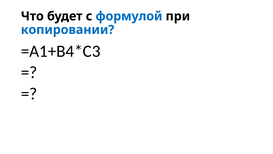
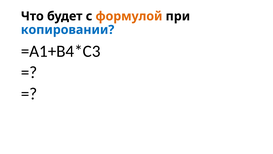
формулой colour: blue -> orange (129, 16)
